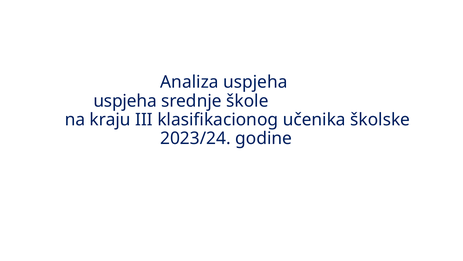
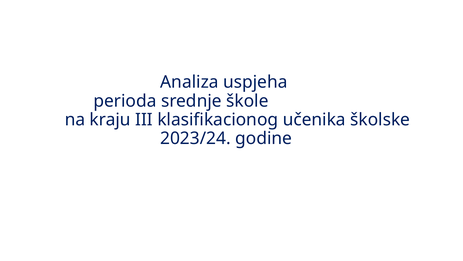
uspjeha: uspjeha -> perioda (125, 101)
